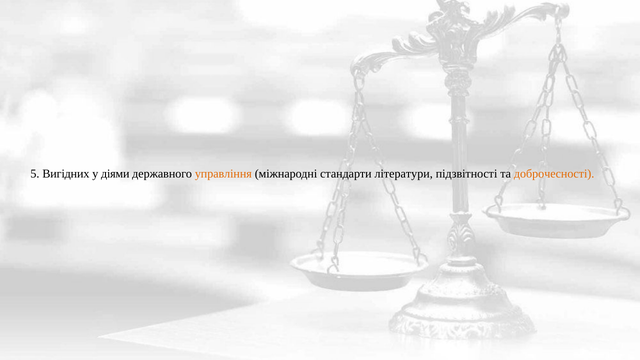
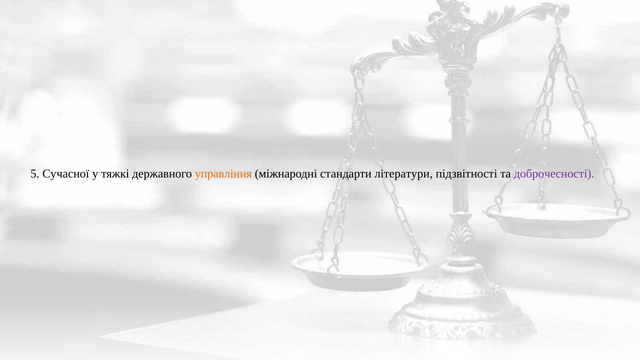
Вигідних: Вигідних -> Сучасної (66, 174)
діями: діями -> тяжкі (115, 174)
доброчесності colour: orange -> purple (554, 174)
